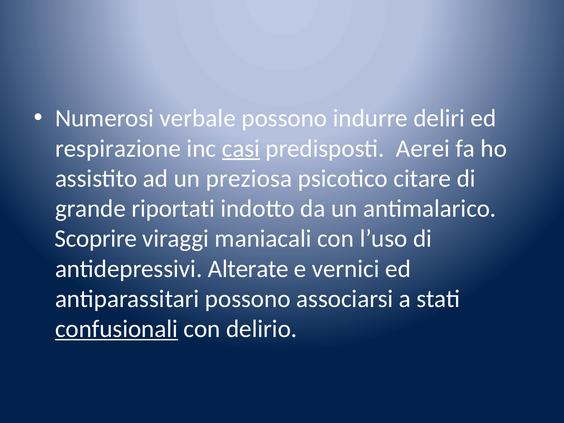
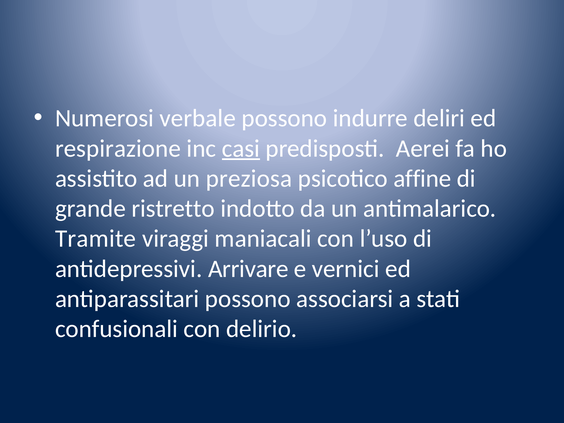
citare: citare -> affine (422, 178)
riportati: riportati -> ristretto (173, 209)
Scoprire: Scoprire -> Tramite (96, 239)
Alterate: Alterate -> Arrivare (248, 269)
confusionali underline: present -> none (116, 329)
